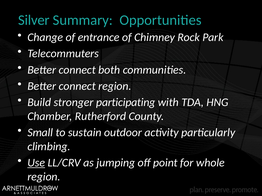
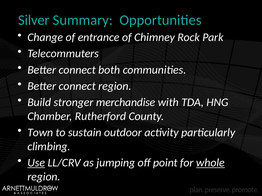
participating: participating -> merchandise (126, 103)
Small: Small -> Town (40, 133)
whole underline: none -> present (210, 163)
